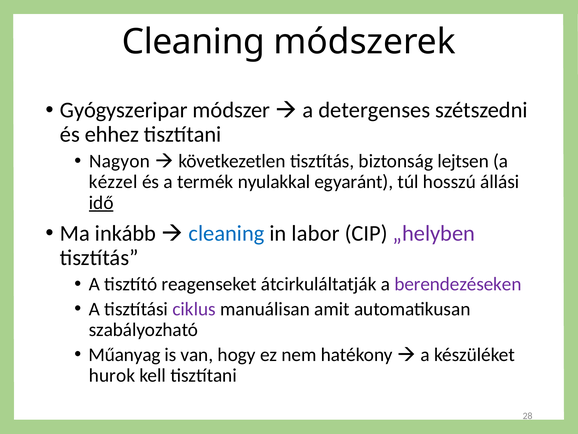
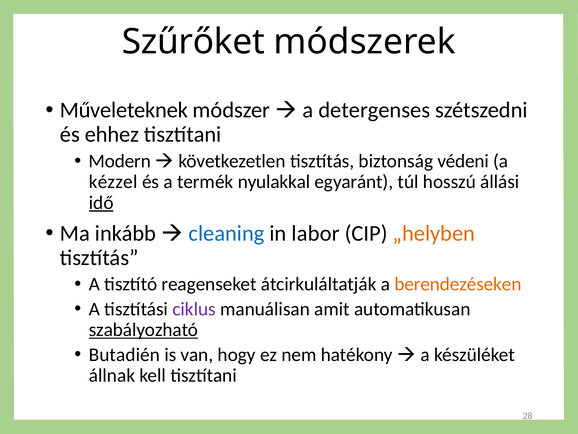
Cleaning: Cleaning -> Szűrőket (193, 42)
Gyógyszeripar: Gyógyszeripar -> Műveleteknek (124, 110)
Nagyon: Nagyon -> Modern (120, 161)
lejtsen: lejtsen -> védeni (463, 161)
„helyben colour: purple -> orange (434, 233)
berendezéseken colour: purple -> orange (458, 284)
szabályozható underline: none -> present (144, 329)
Műanyag: Műanyag -> Butadién (124, 354)
hurok: hurok -> állnak (112, 375)
